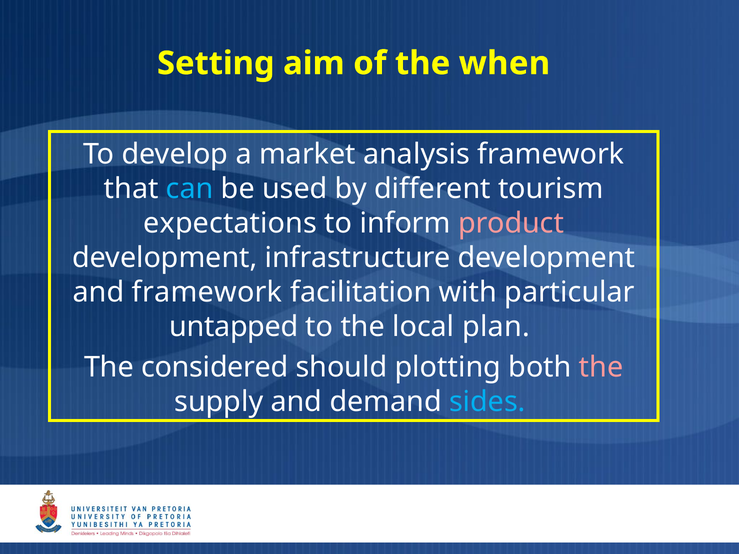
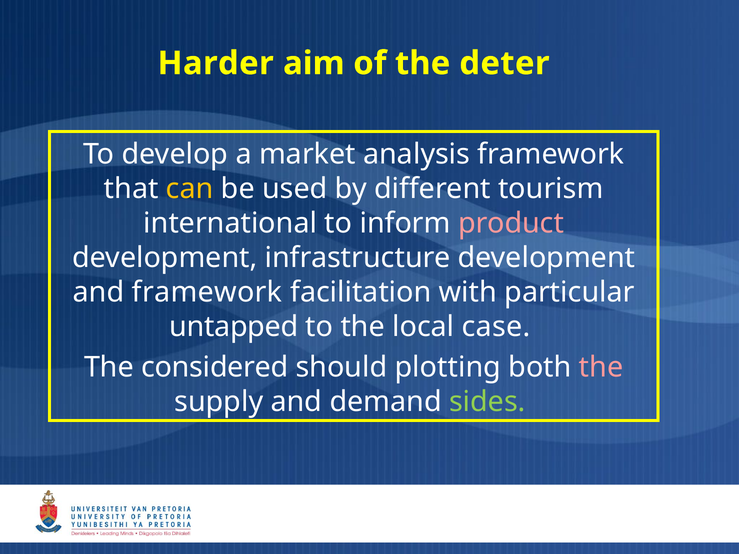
Setting: Setting -> Harder (216, 63)
when: when -> deter (504, 63)
can colour: light blue -> yellow (190, 189)
expectations: expectations -> international (230, 224)
plan: plan -> case (496, 327)
sides colour: light blue -> light green (487, 402)
